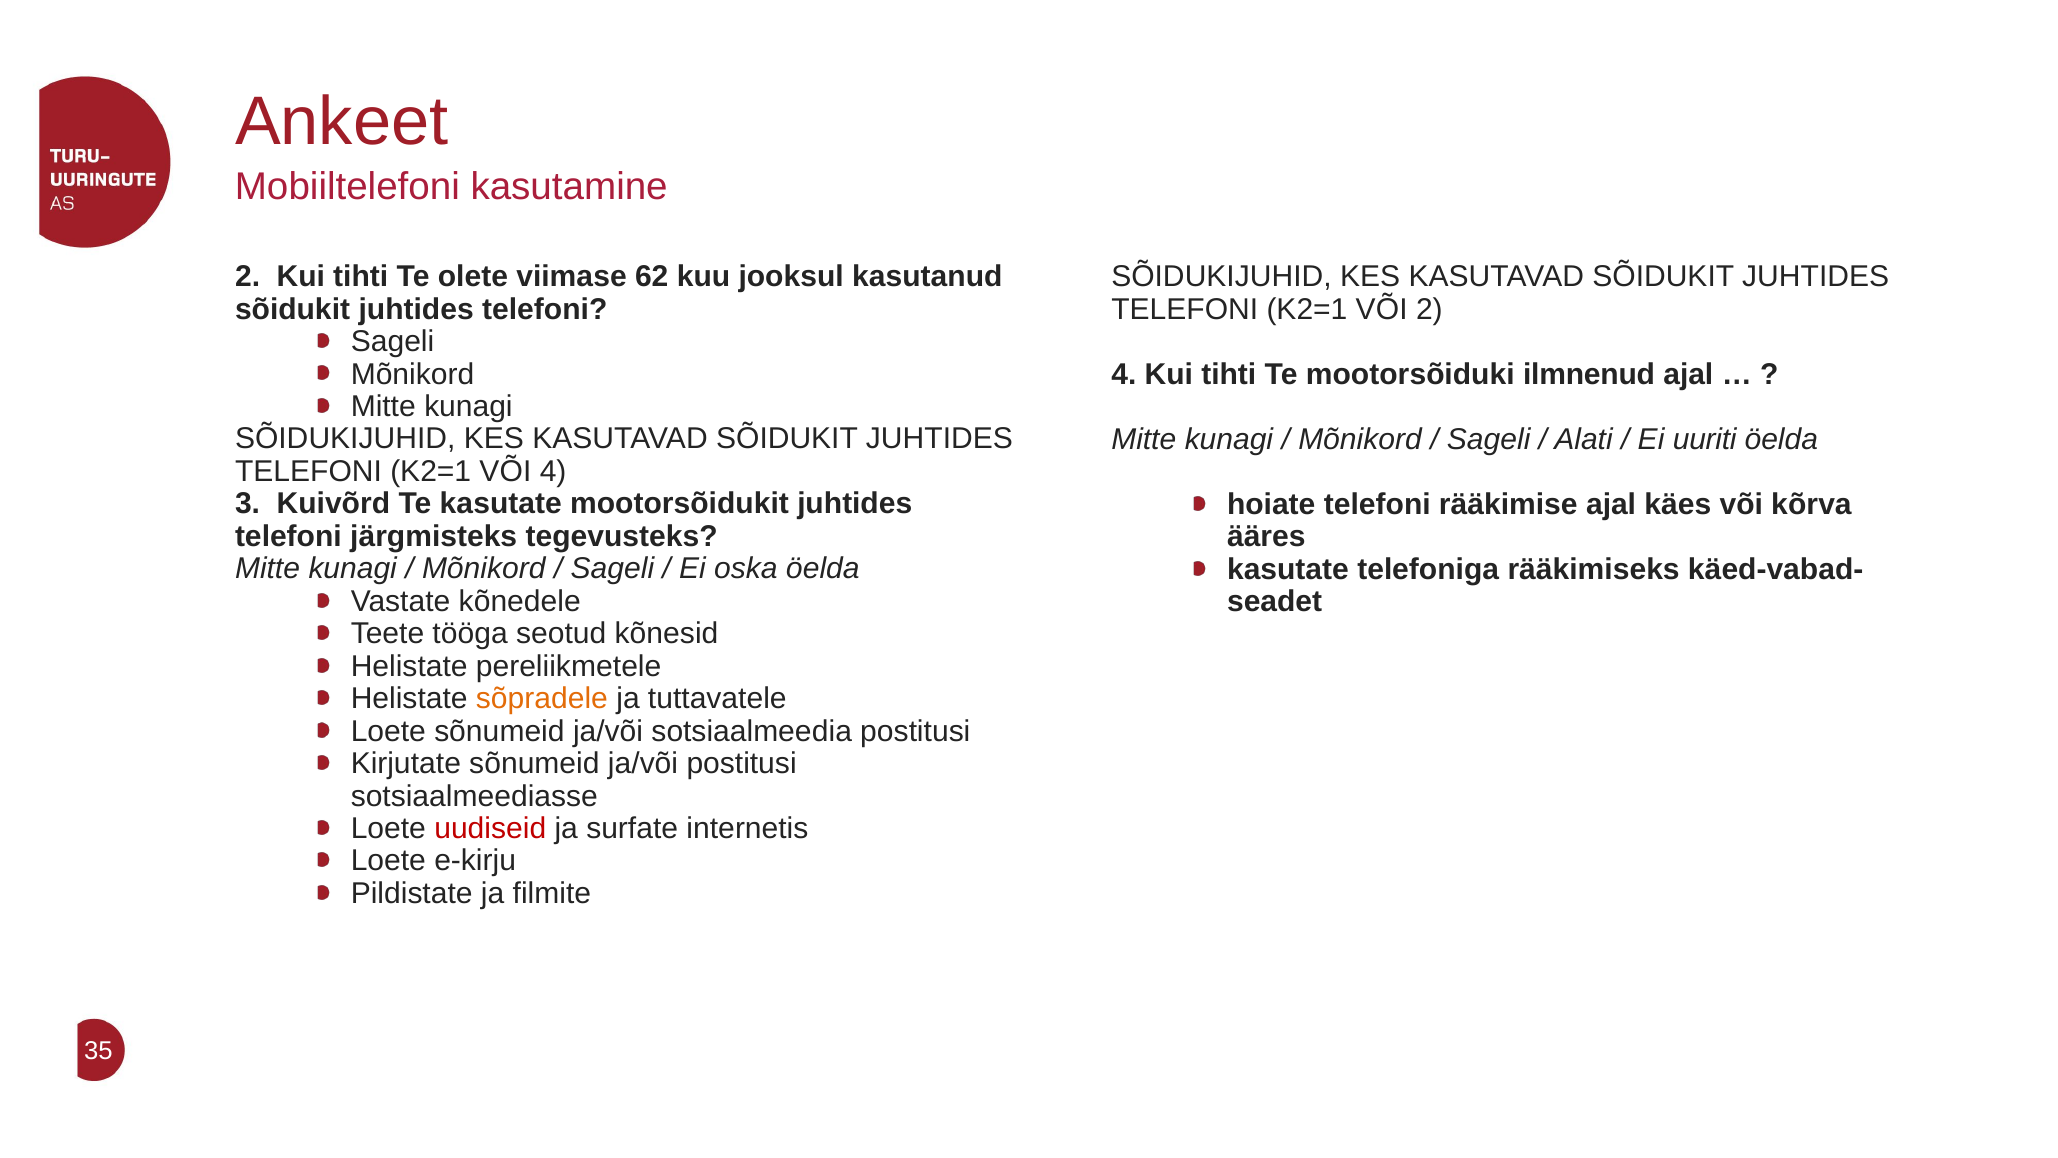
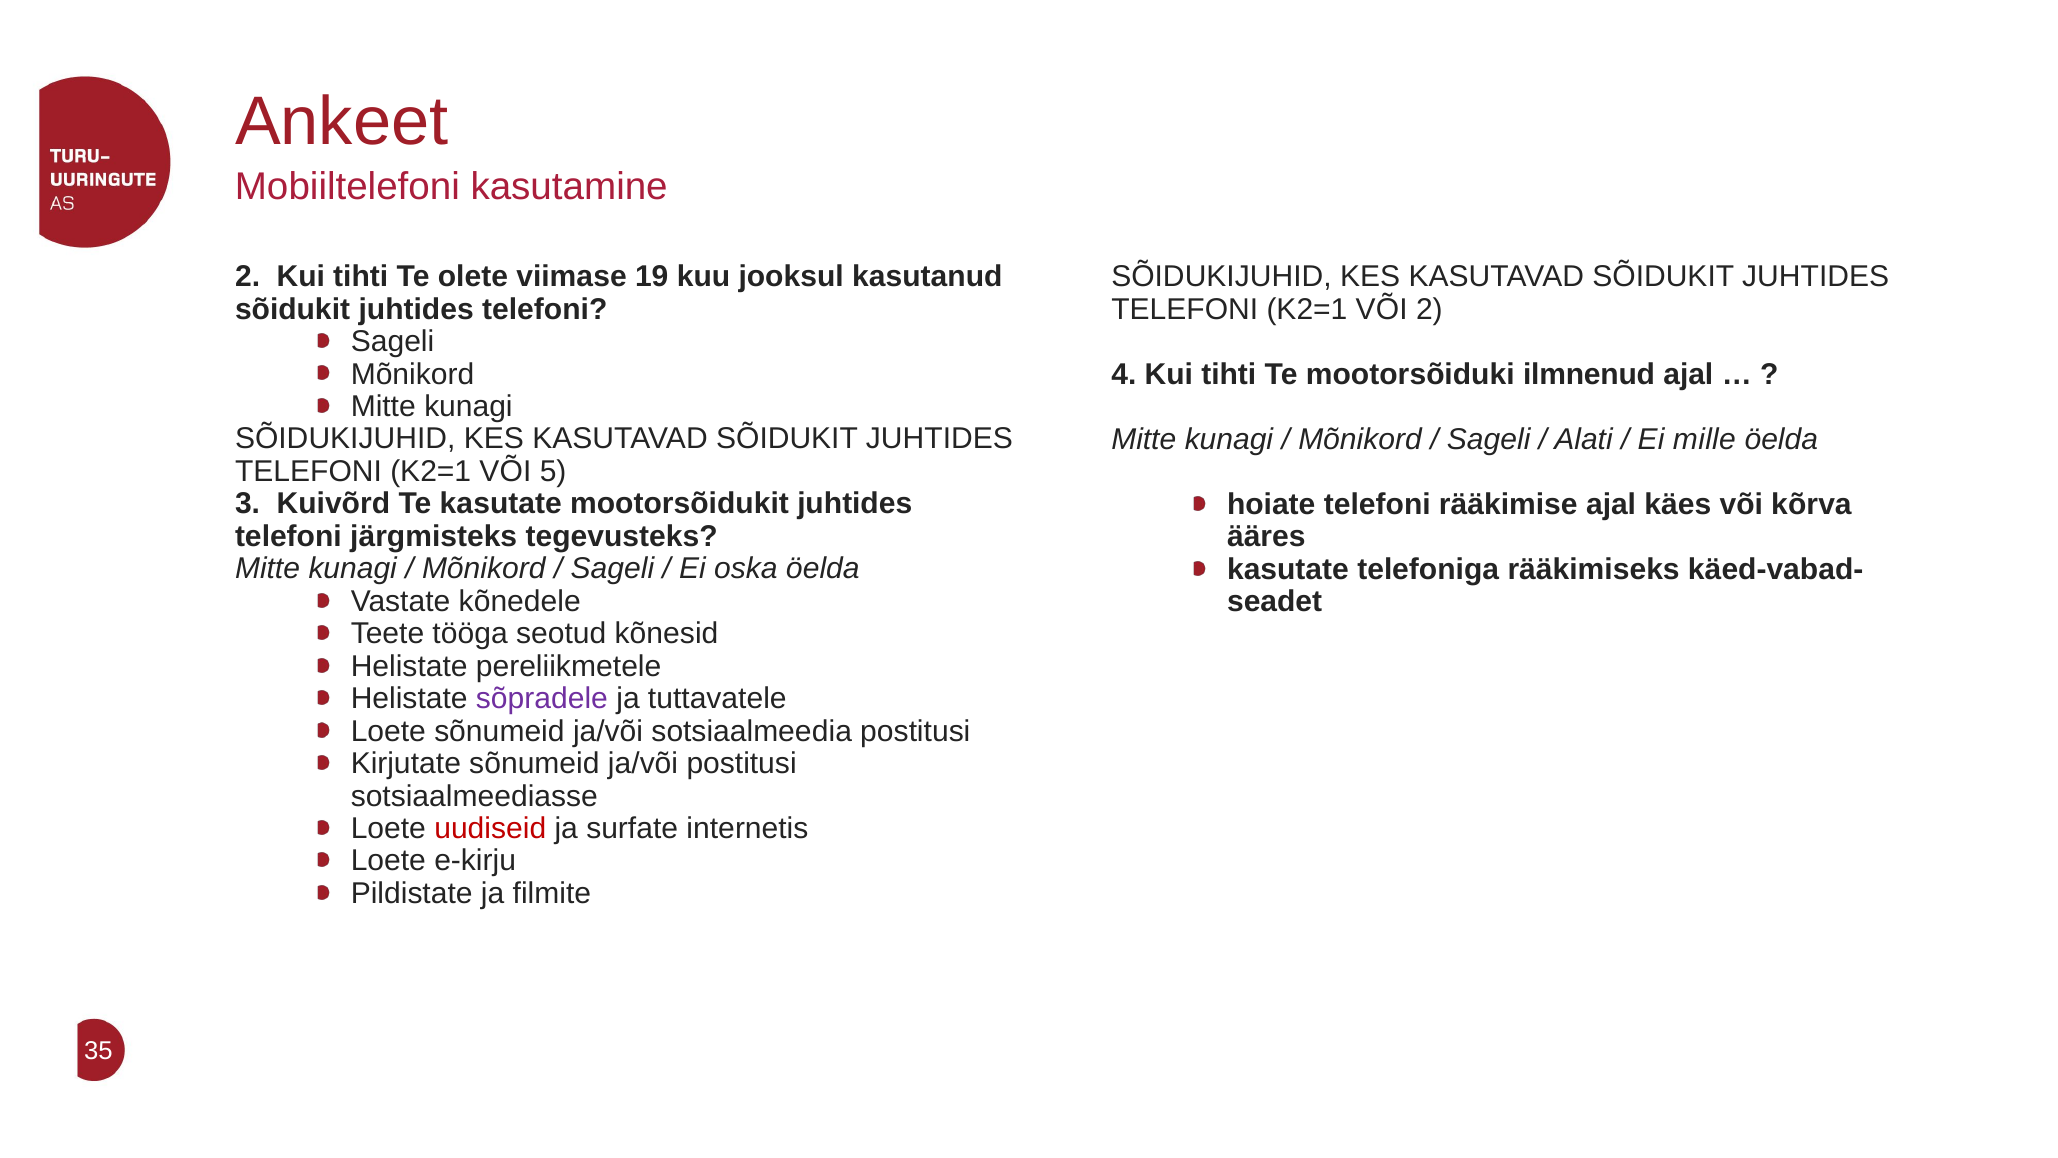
62: 62 -> 19 (652, 277)
uuriti: uuriti -> mille (1704, 439)
VÕI 4: 4 -> 5 (553, 471)
sõpradele colour: orange -> purple (542, 699)
